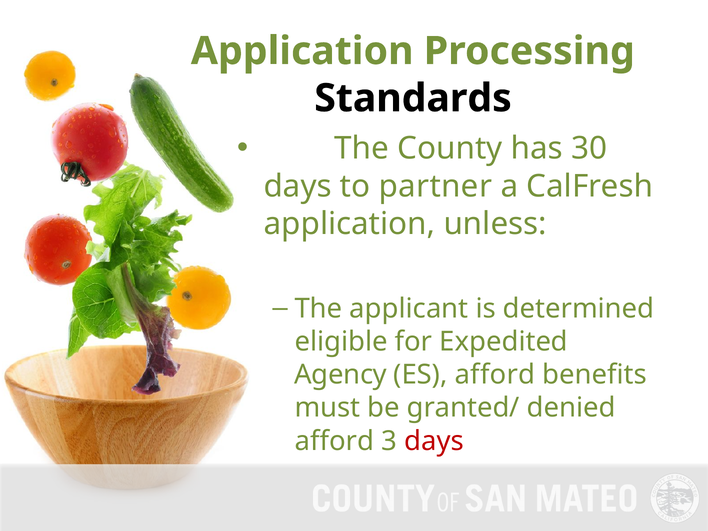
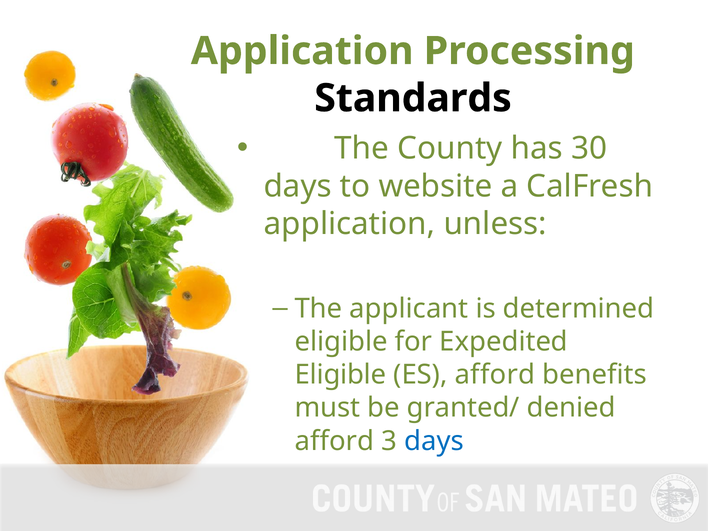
partner: partner -> website (435, 186)
Agency: Agency -> Eligible (341, 375)
days colour: red -> blue (434, 441)
